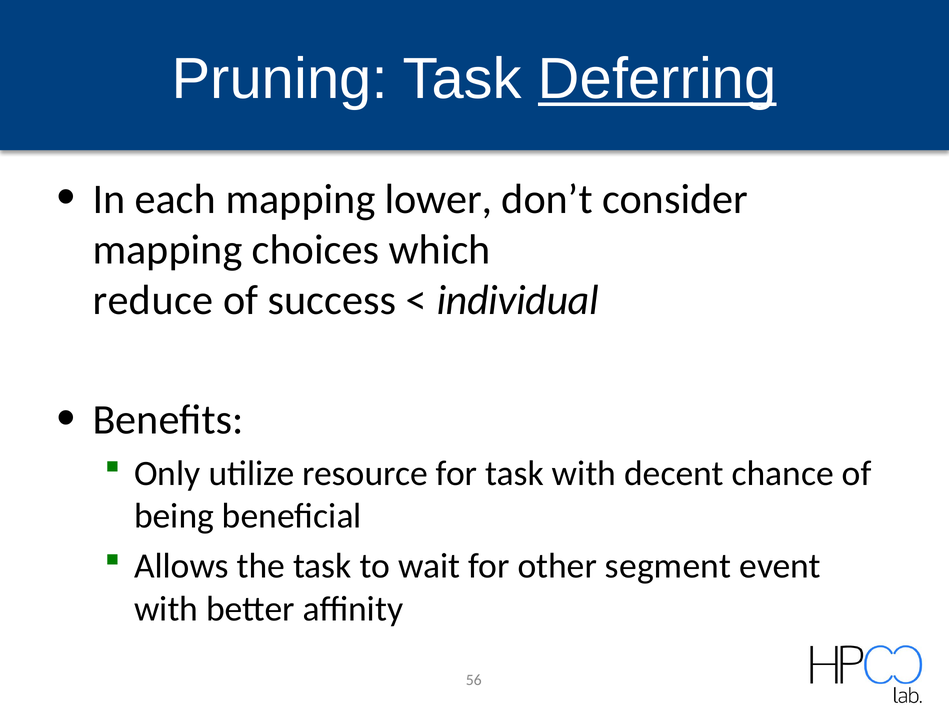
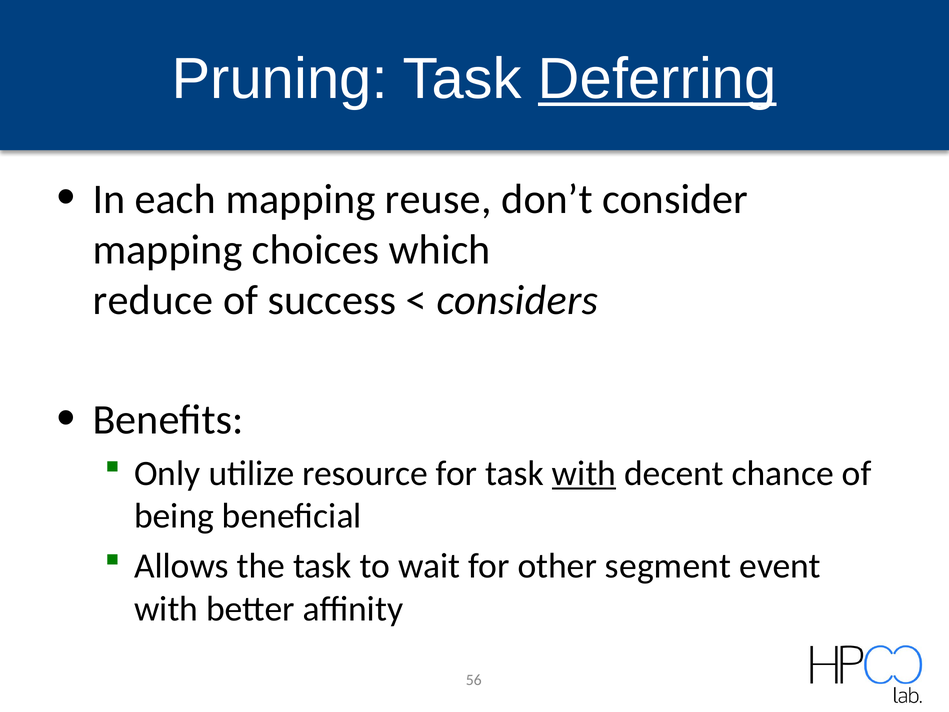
lower: lower -> reuse (438, 199)
individual: individual -> considers (517, 300)
with underline: none -> present (584, 473)
